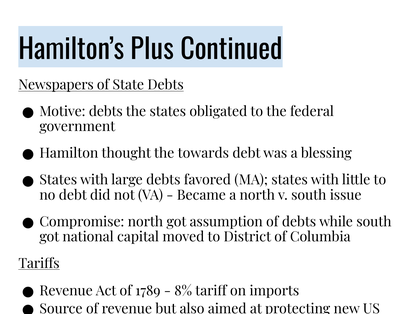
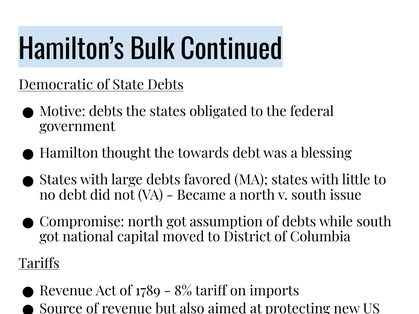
Plus: Plus -> Bulk (152, 50)
Newspapers: Newspapers -> Democratic (56, 85)
